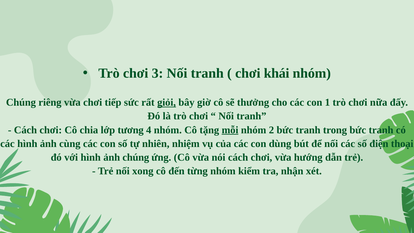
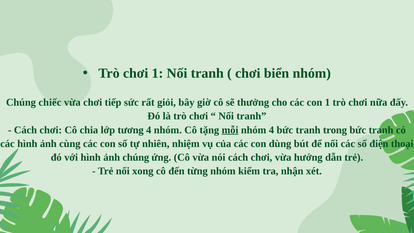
chơi 3: 3 -> 1 (157, 73)
khái: khái -> biển (277, 73)
riêng: riêng -> chiếc (50, 102)
giỏi underline: present -> none (167, 102)
nhóm 2: 2 -> 4 (271, 130)
